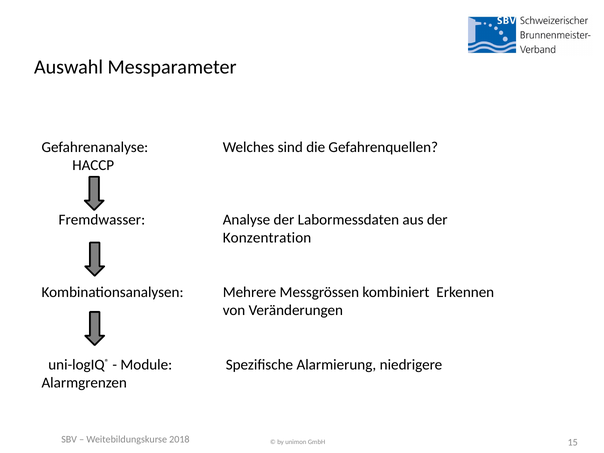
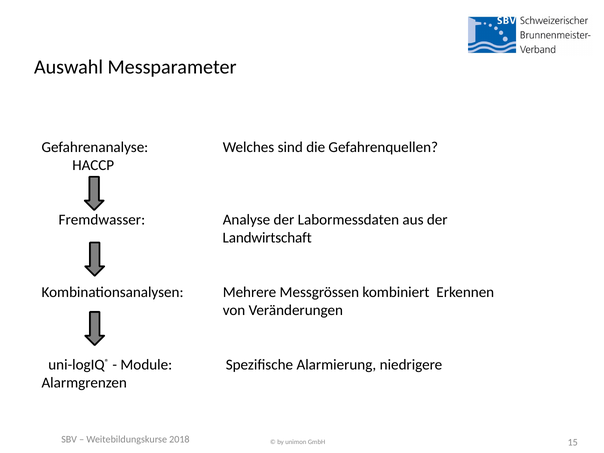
Konzentration: Konzentration -> Landwirtschaft (267, 238)
